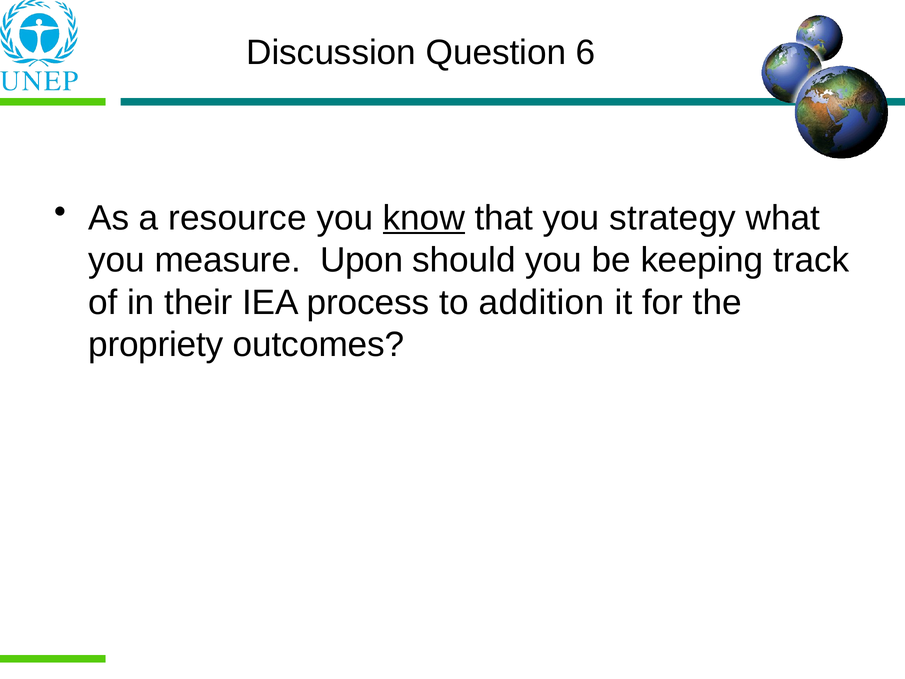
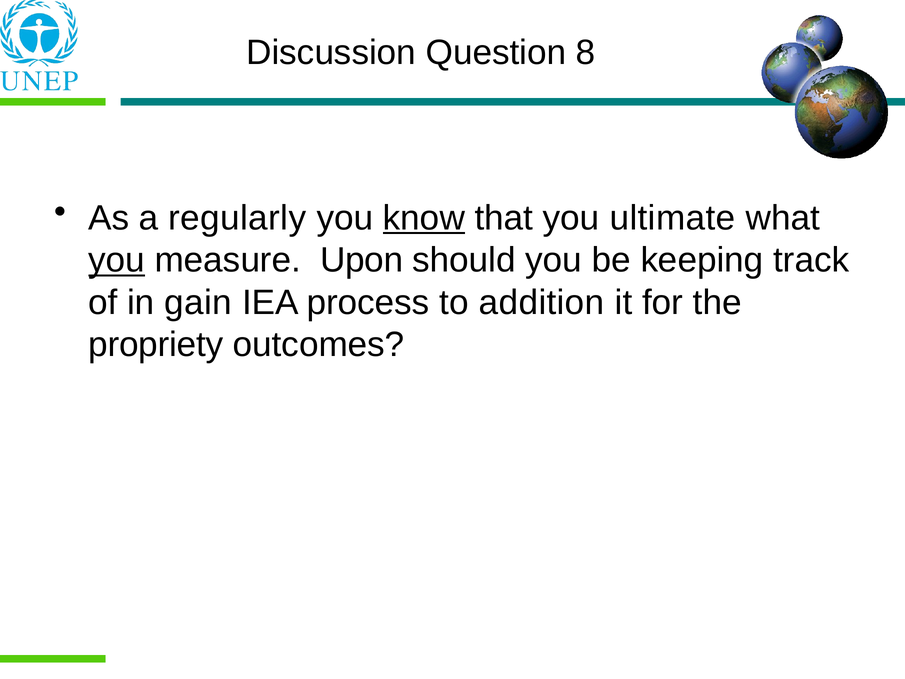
6: 6 -> 8 (586, 53)
resource: resource -> regularly (237, 218)
strategy: strategy -> ultimate (673, 218)
you underline: none -> present (117, 260)
their: their -> gain (198, 302)
